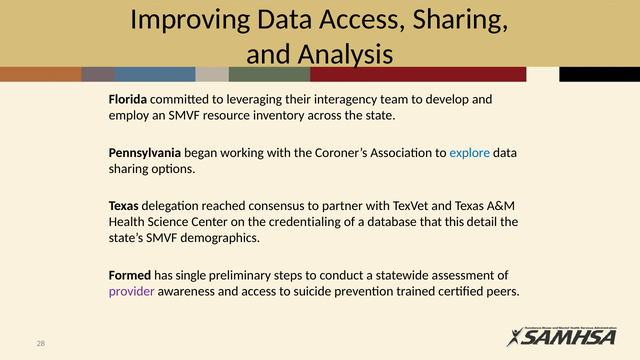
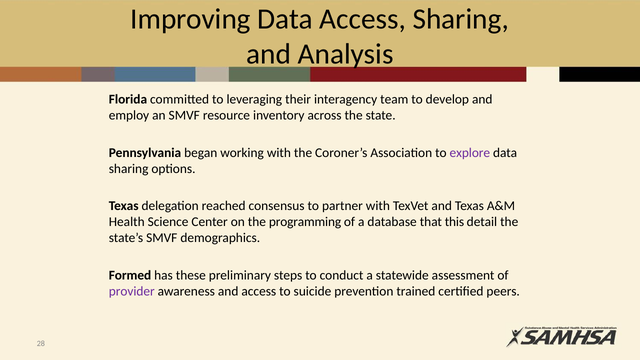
explore colour: blue -> purple (470, 153)
credentialing: credentialing -> programming (305, 222)
single: single -> these (191, 275)
